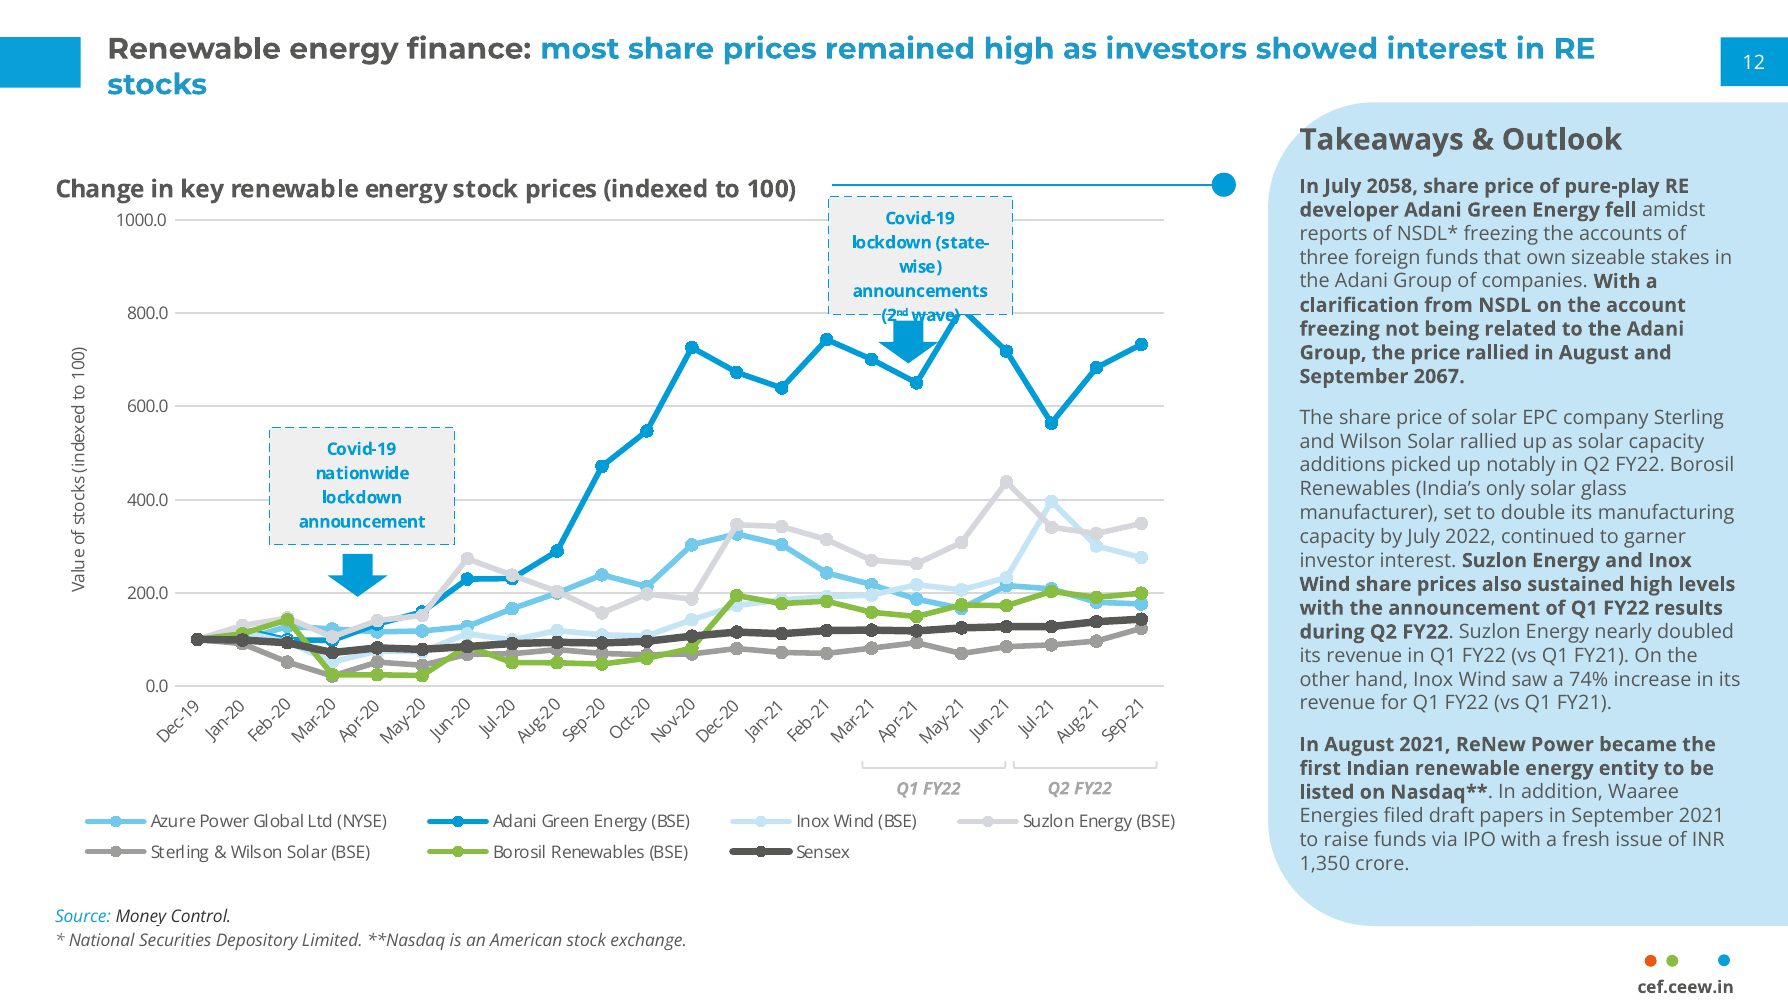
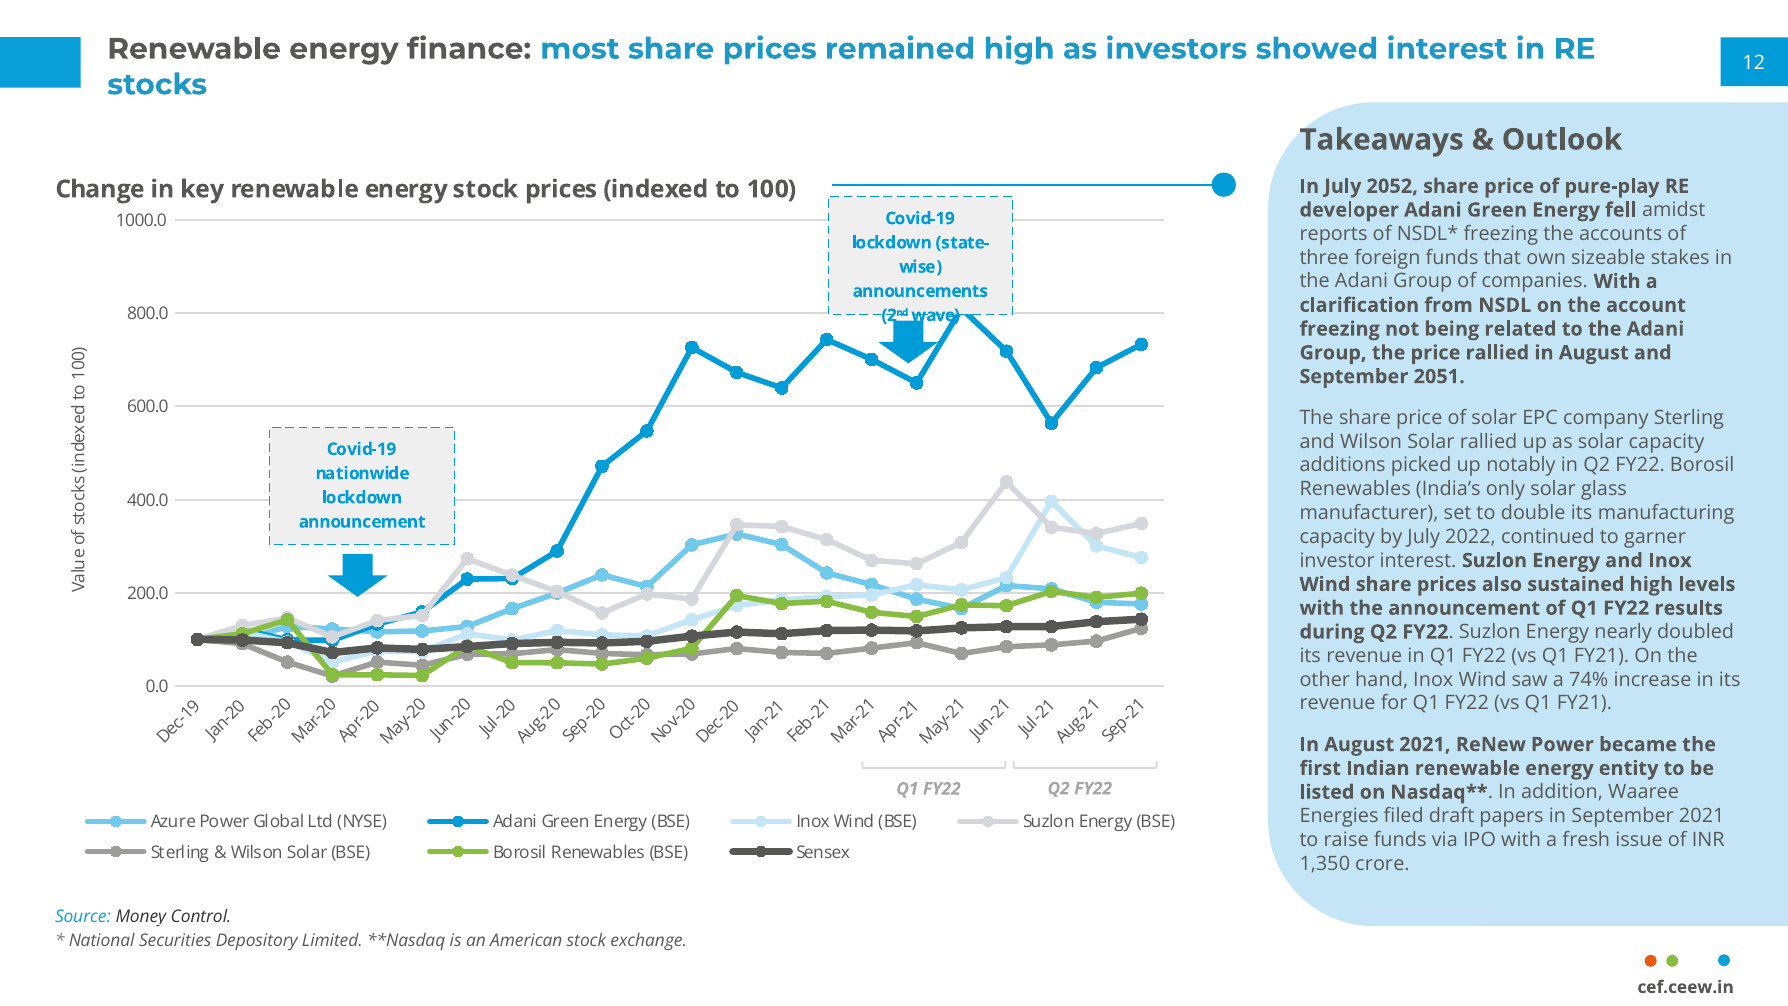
2058: 2058 -> 2052 (1392, 186)
2067: 2067 -> 2051 (1439, 377)
